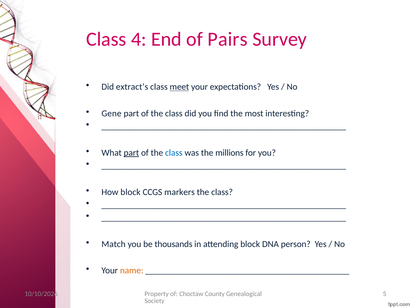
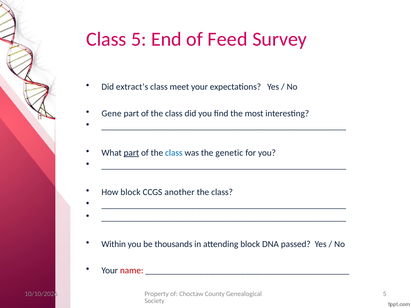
Class 4: 4 -> 5 (139, 39)
Pairs: Pairs -> Feed (228, 39)
meet underline: present -> none (179, 87)
millions: millions -> genetic (229, 153)
markers: markers -> another (179, 192)
Match: Match -> Within (114, 244)
person: person -> passed (296, 244)
name colour: orange -> red (132, 271)
